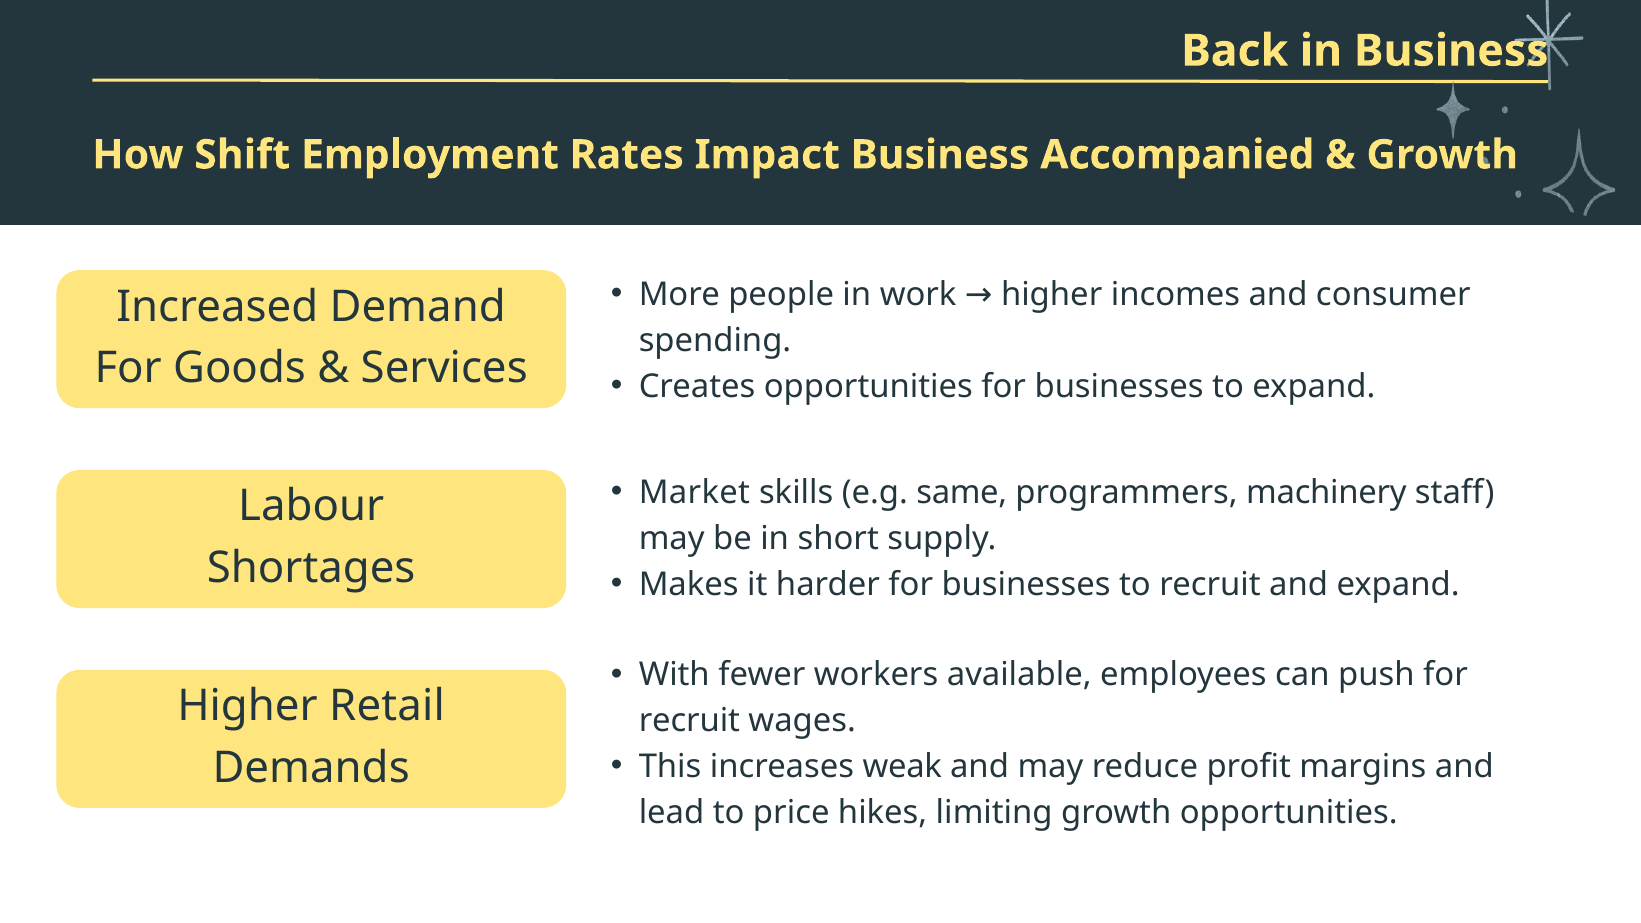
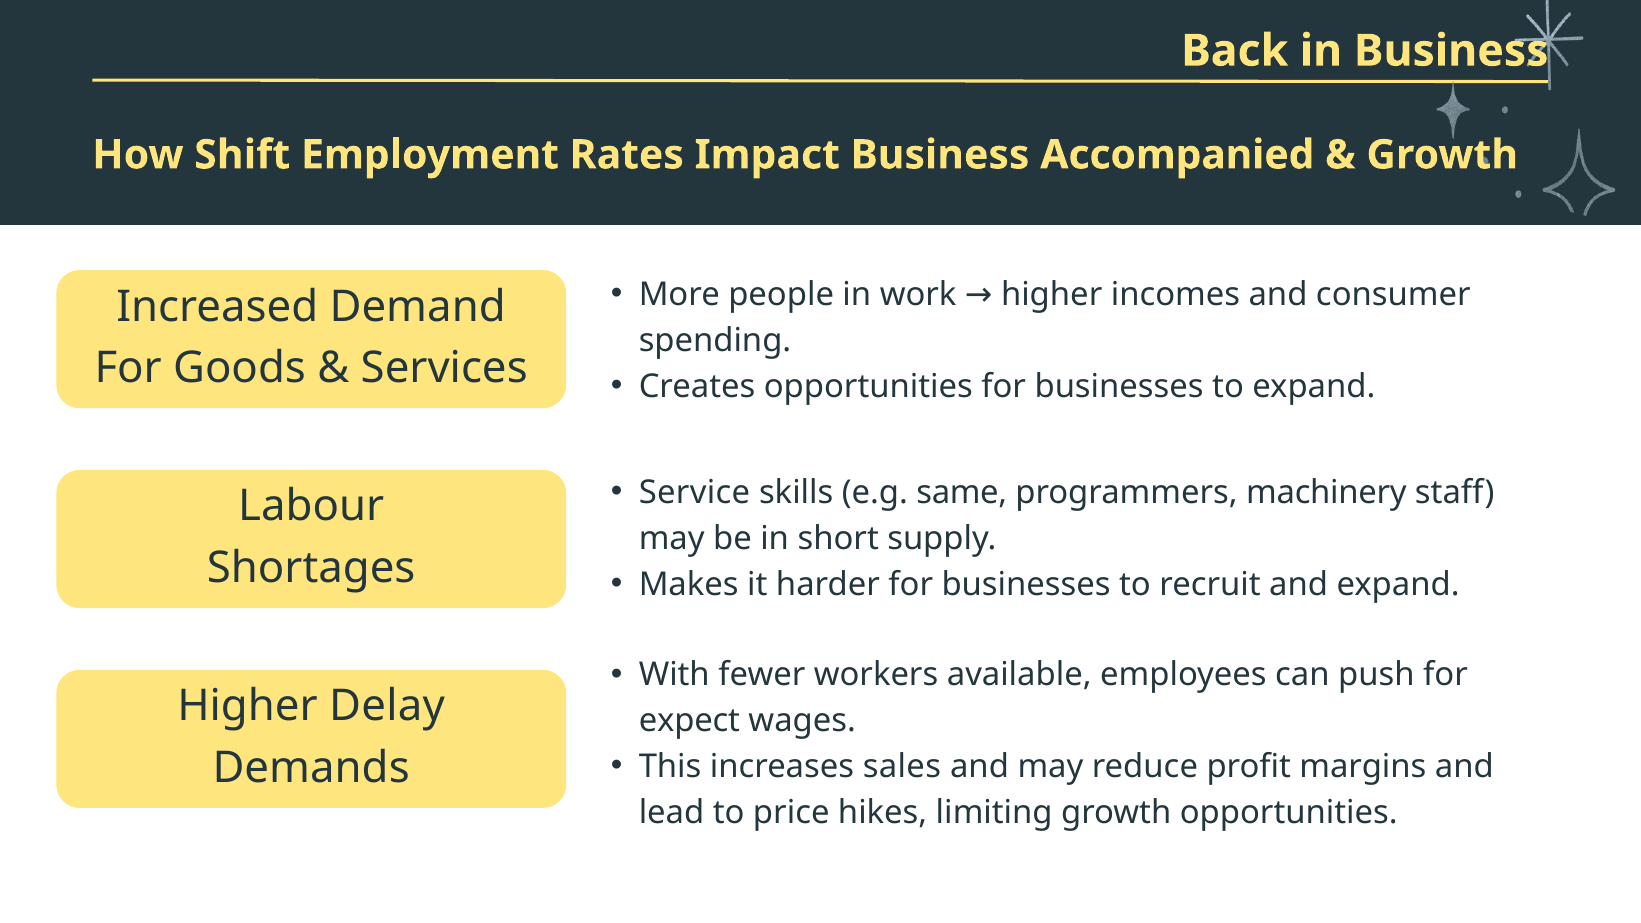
Market: Market -> Service (694, 493)
Retail: Retail -> Delay (387, 706)
recruit: recruit -> expect (689, 721)
weak: weak -> sales (902, 767)
